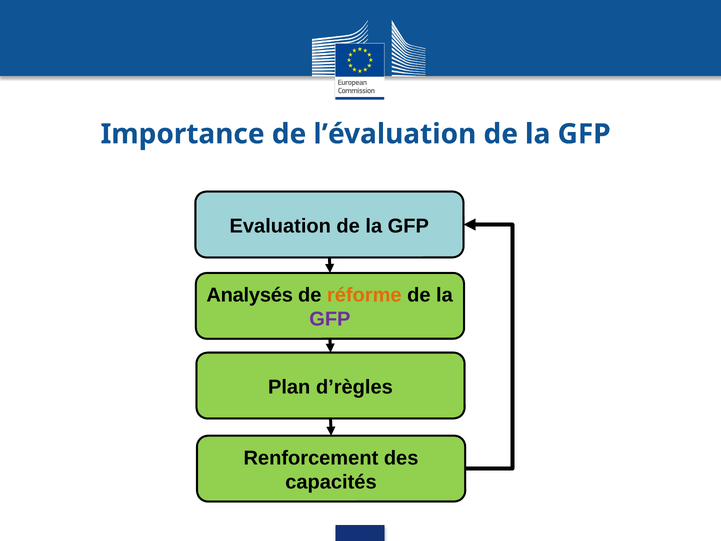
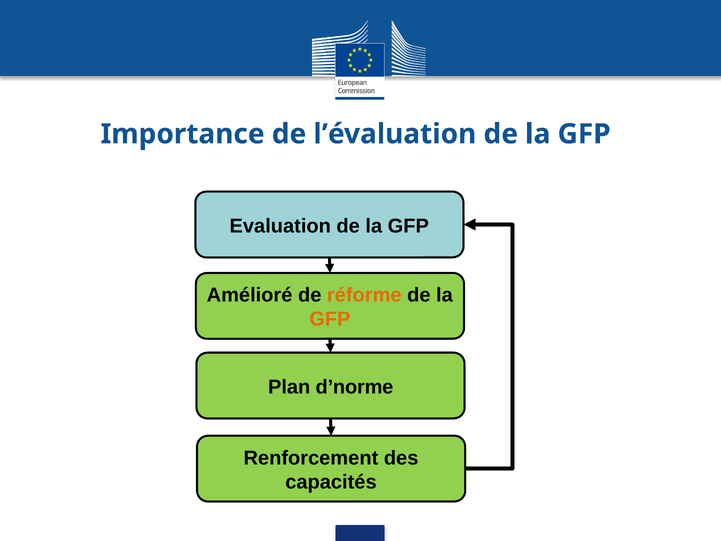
Analysés: Analysés -> Amélioré (250, 295)
GFP colour: purple -> orange (330, 319)
d’règles: d’règles -> d’norme (354, 387)
